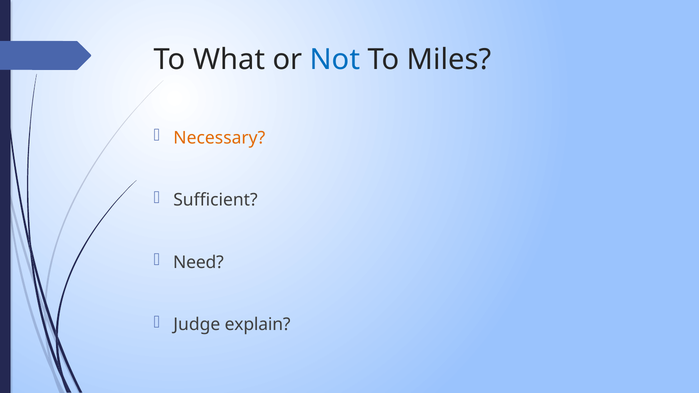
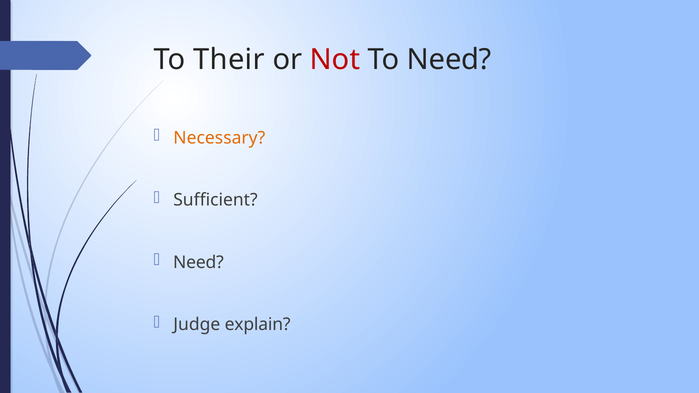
What: What -> Their (229, 60)
Not colour: blue -> red (335, 60)
To Miles: Miles -> Need (449, 60)
